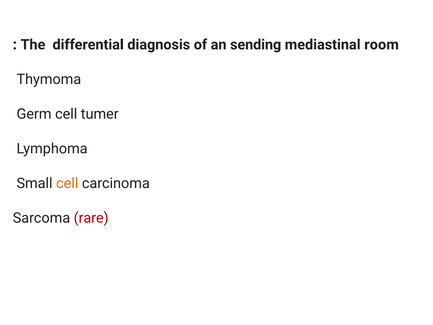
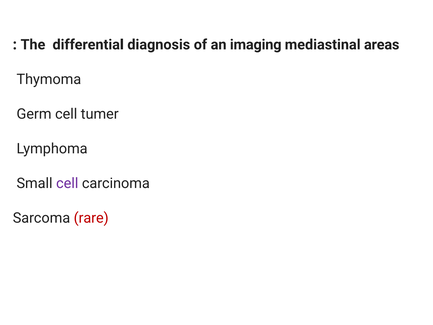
sending: sending -> imaging (256, 45)
room: room -> areas (382, 45)
cell colour: orange -> purple (67, 183)
